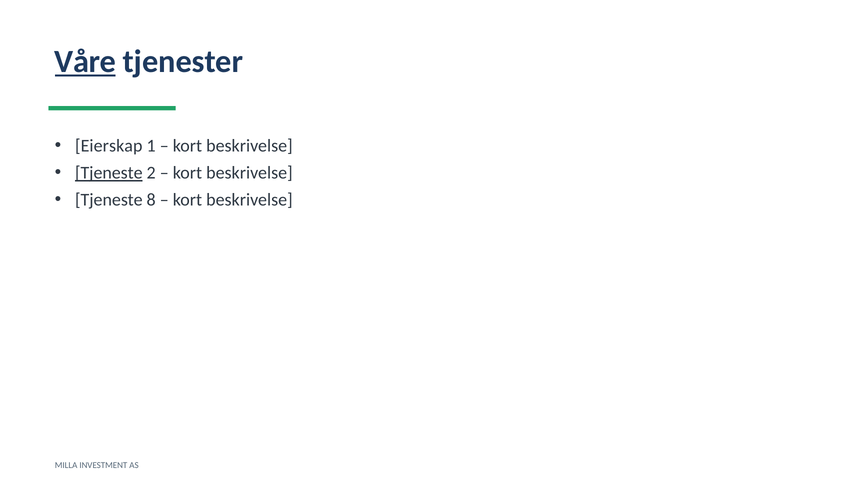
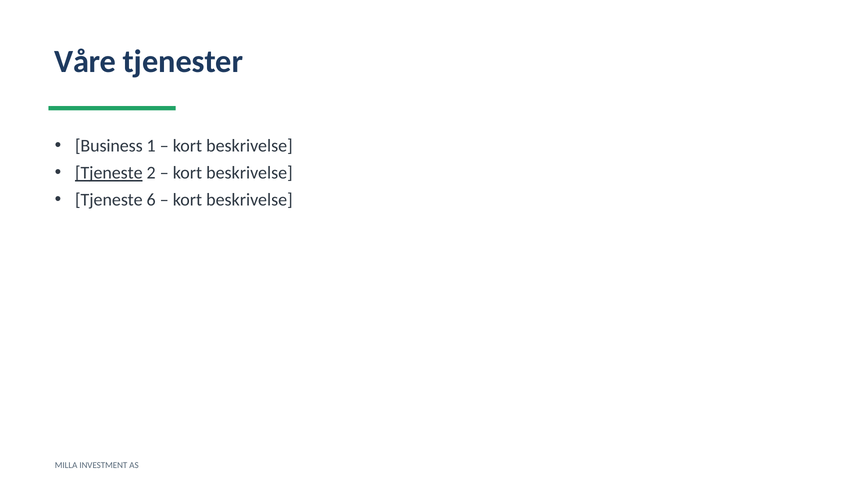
Våre underline: present -> none (85, 62)
Eierskap: Eierskap -> Business (109, 146)
8: 8 -> 6 (151, 200)
